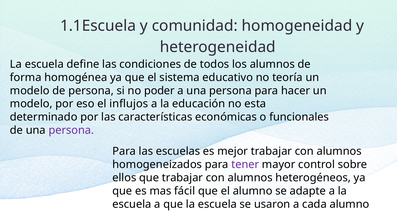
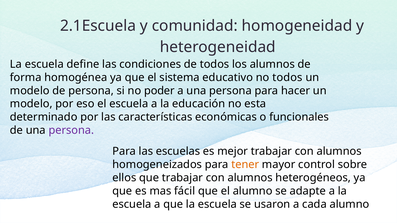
1.1Escuela: 1.1Escuela -> 2.1Escuela (98, 26)
no teoría: teoría -> todos (287, 78)
el influjos: influjos -> escuela (129, 104)
tener colour: purple -> orange (245, 165)
